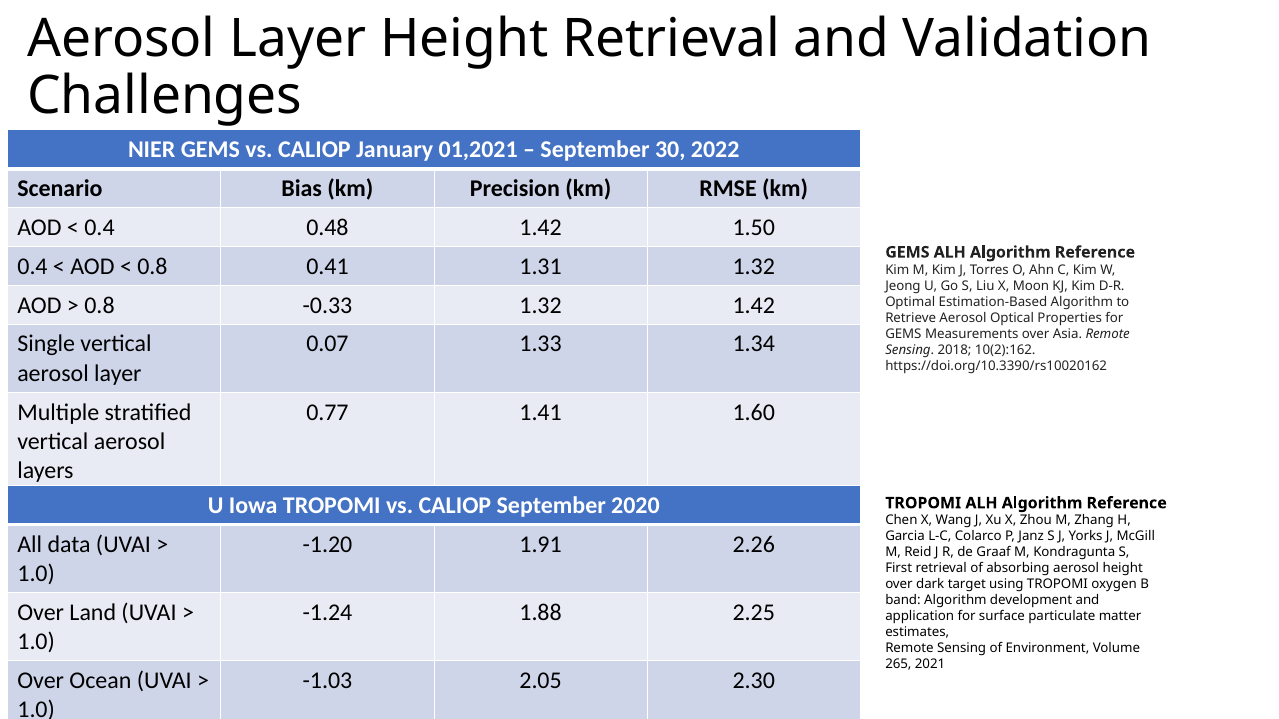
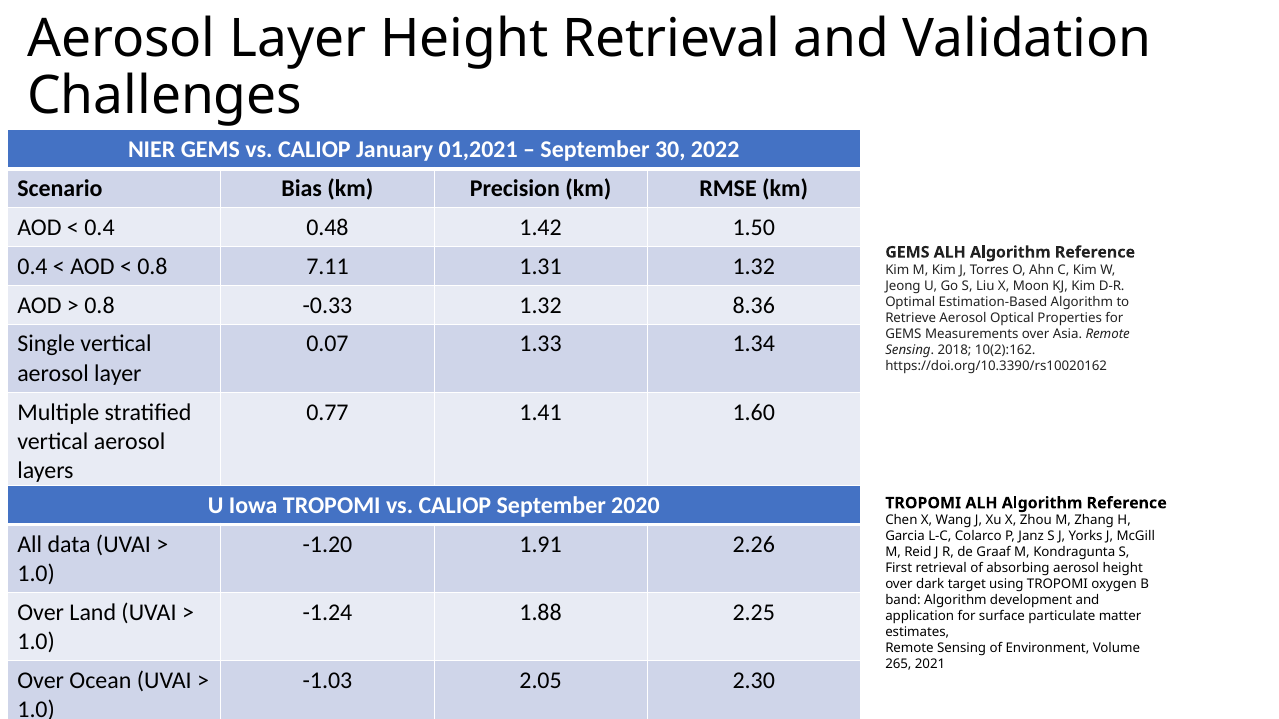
0.41: 0.41 -> 7.11 (327, 266)
1.32 1.42: 1.42 -> 8.36 (754, 305)
